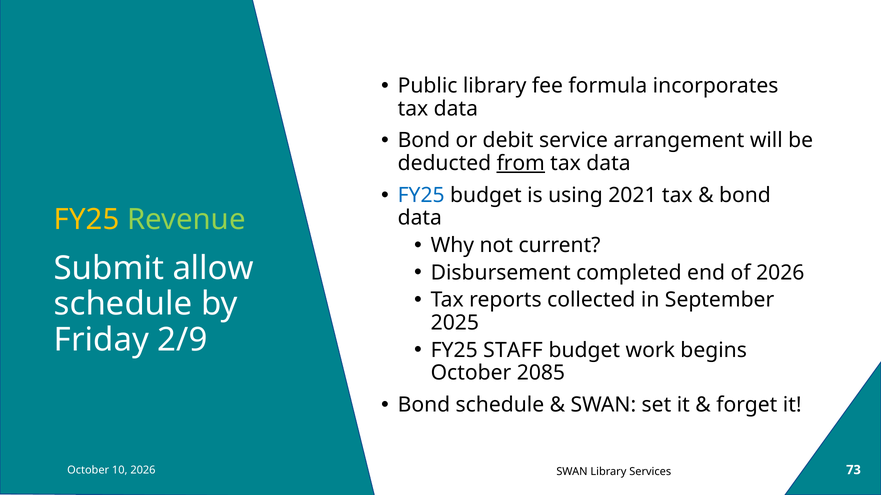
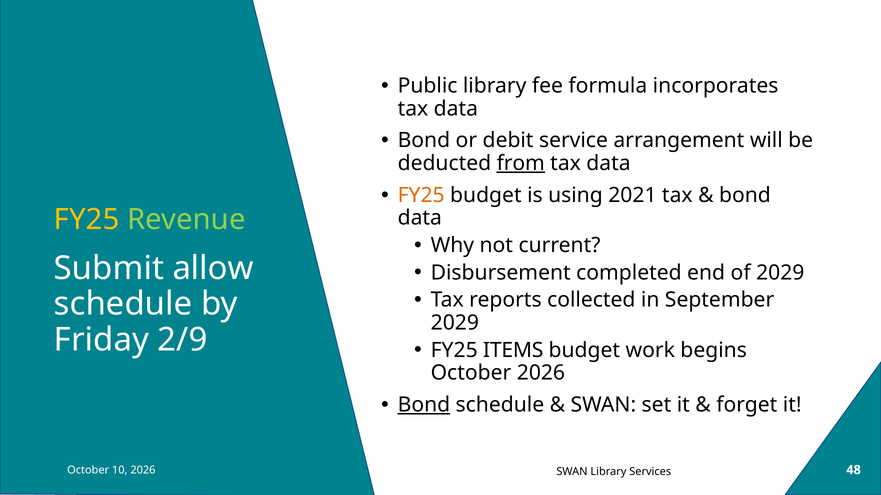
FY25 colour: blue -> orange (421, 195)
of 2026: 2026 -> 2029 (780, 273)
2025: 2025 -> 2029 (455, 323)
STAFF: STAFF -> ITEMS (513, 350)
October 2085: 2085 -> 2026 (541, 373)
Bond underline: none -> present (424, 405)
73: 73 -> 48 (854, 470)
